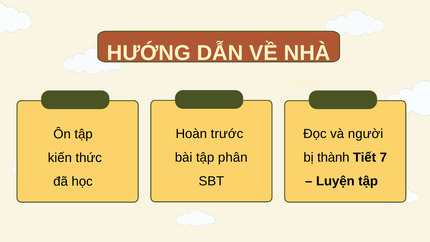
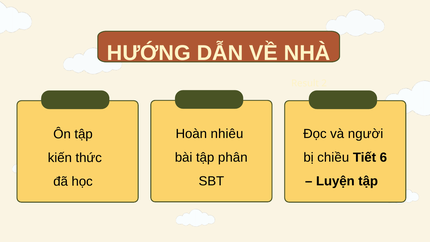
trước: trước -> nhiêu (227, 134)
thành: thành -> chiều (333, 157)
7: 7 -> 6 (383, 157)
